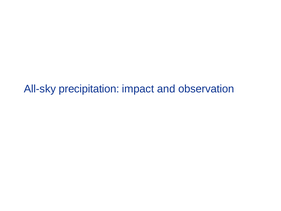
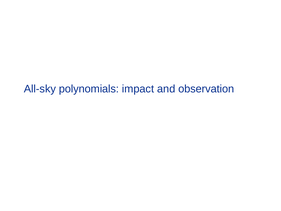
precipitation: precipitation -> polynomials (89, 89)
